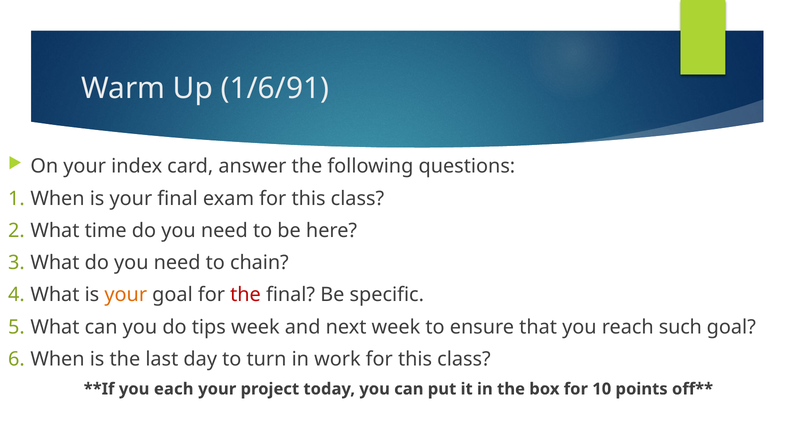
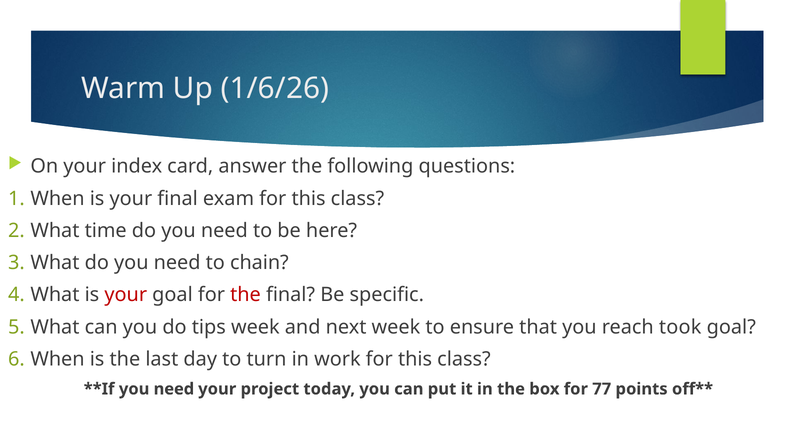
1/6/91: 1/6/91 -> 1/6/26 (275, 89)
your colour: orange -> red (126, 295)
such: such -> took (680, 327)
each: each -> need (174, 389)
10: 10 -> 77 (602, 389)
